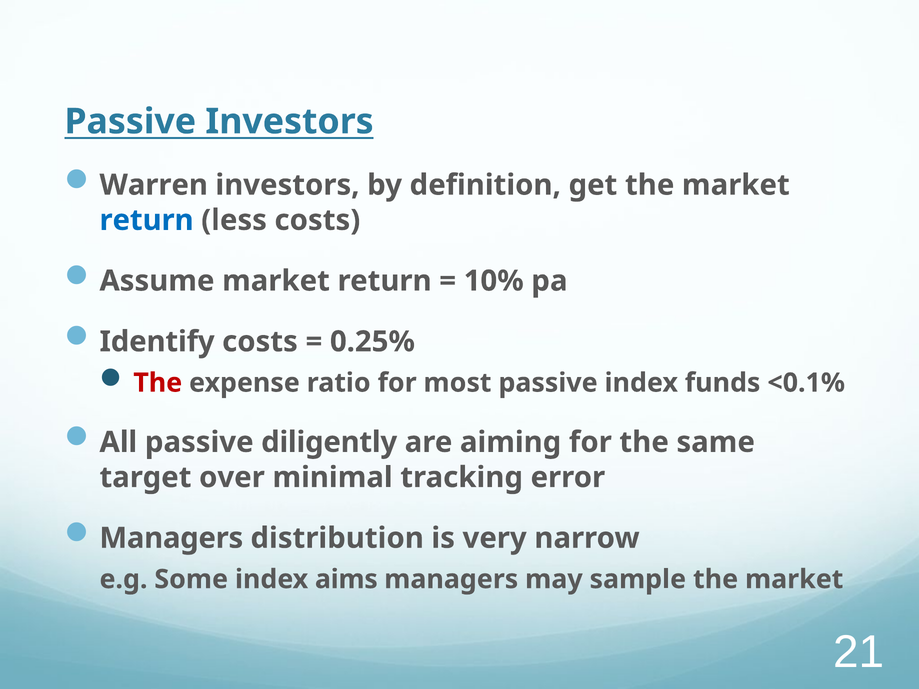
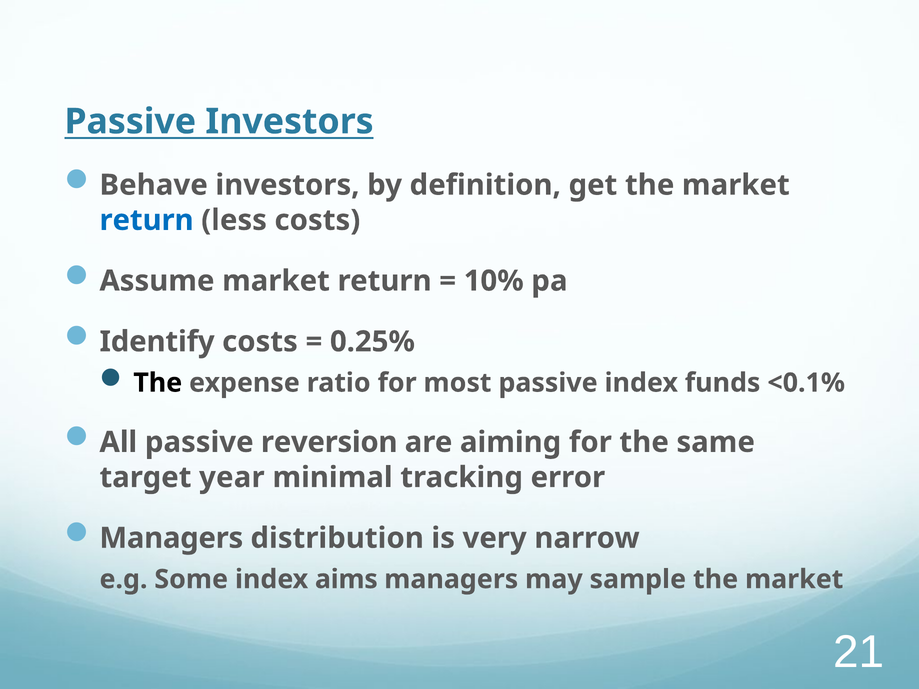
Warren: Warren -> Behave (154, 185)
The colour: red -> black (158, 383)
diligently: diligently -> reversion (329, 442)
over: over -> year (232, 478)
